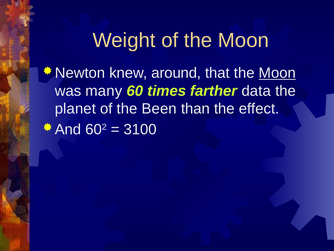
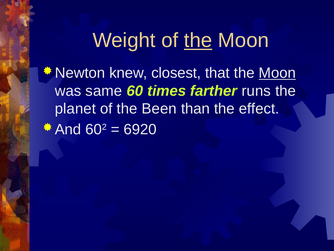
the underline: none -> present (198, 40)
around: around -> closest (176, 73)
many: many -> same (104, 91)
data: data -> runs (256, 91)
3100: 3100 -> 6920 (140, 129)
